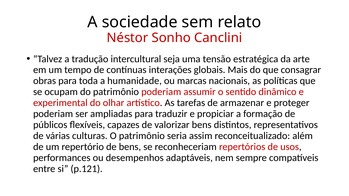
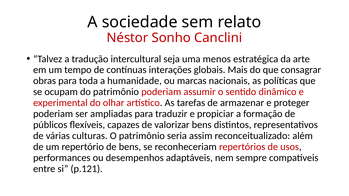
tensão: tensão -> menos (217, 59)
